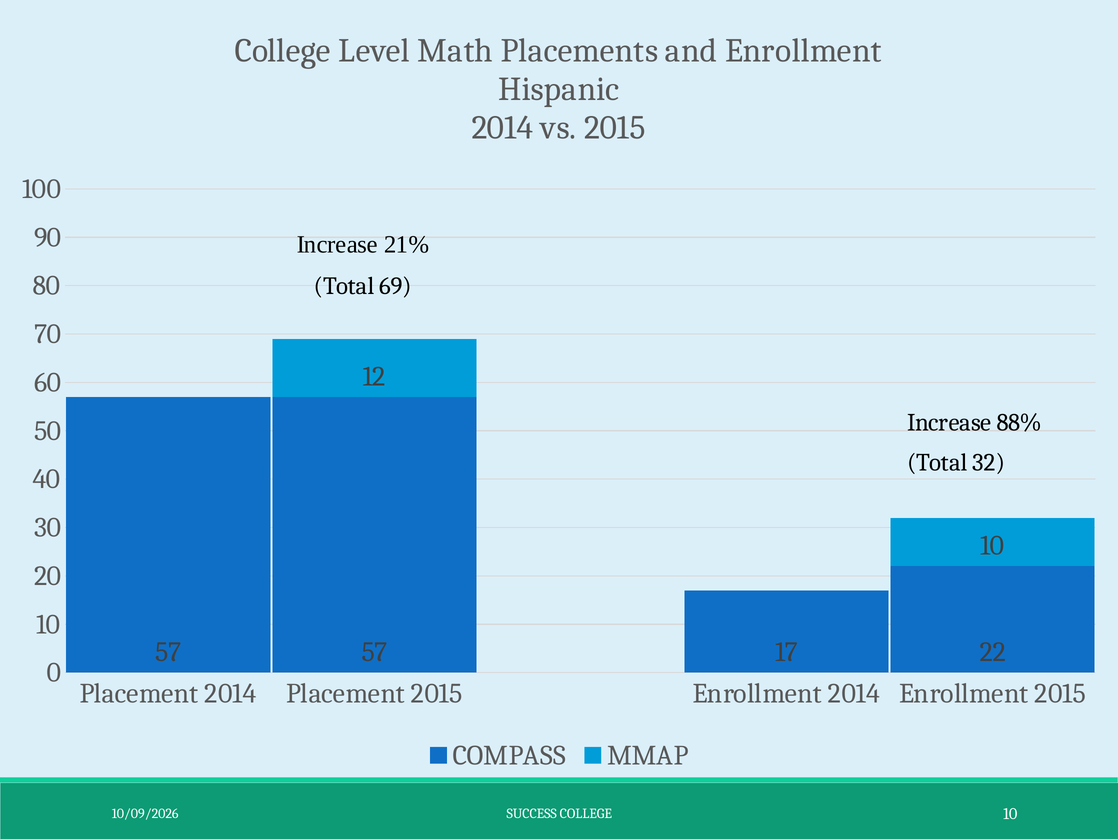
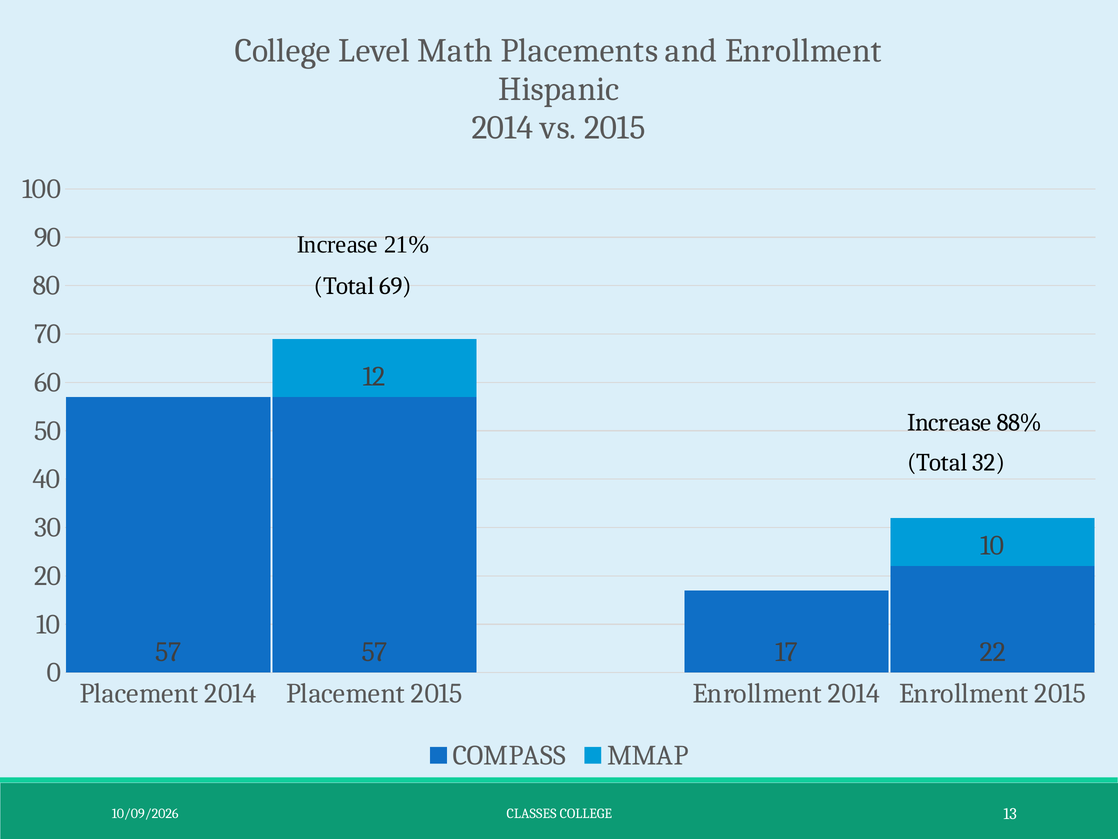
SUCCESS: SUCCESS -> CLASSES (532, 813)
COLLEGE 10: 10 -> 13 (1010, 813)
